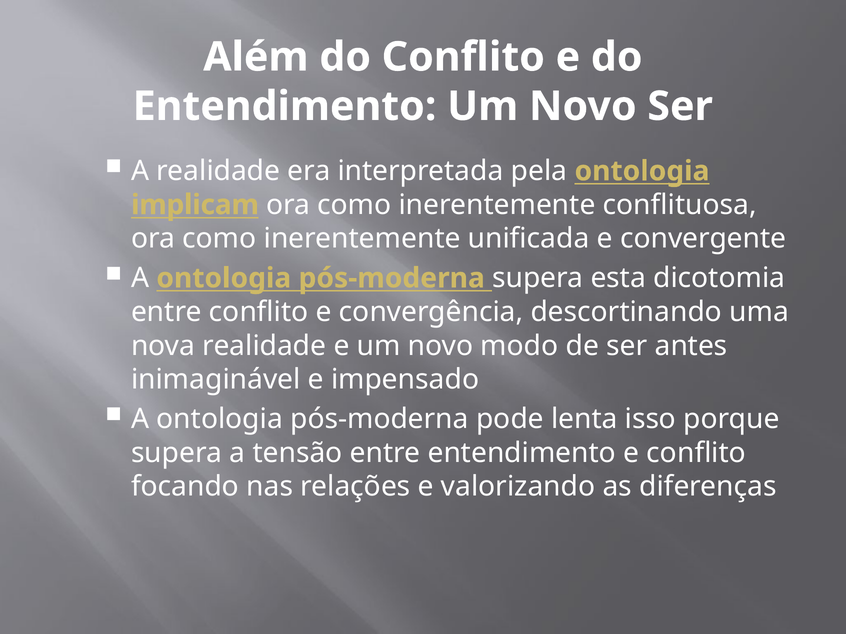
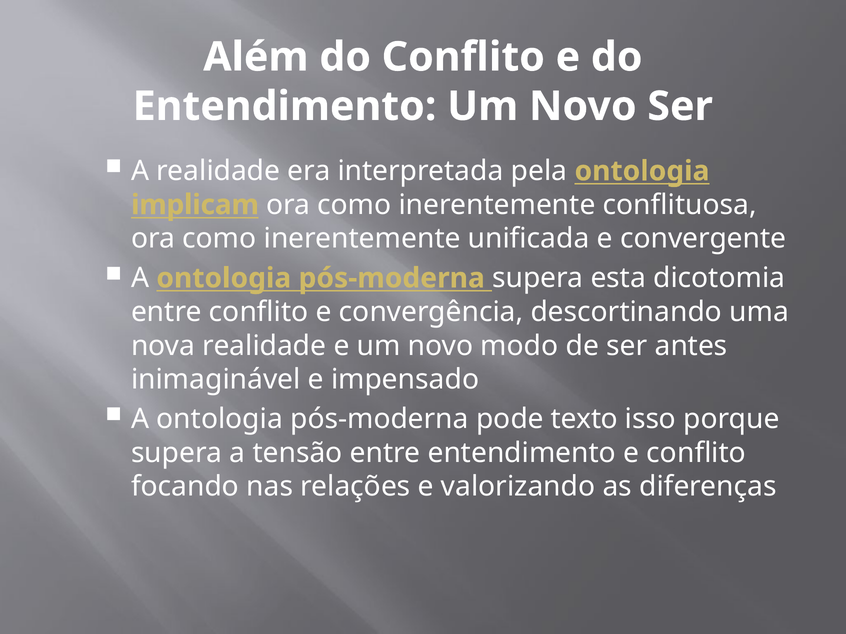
lenta: lenta -> texto (584, 419)
